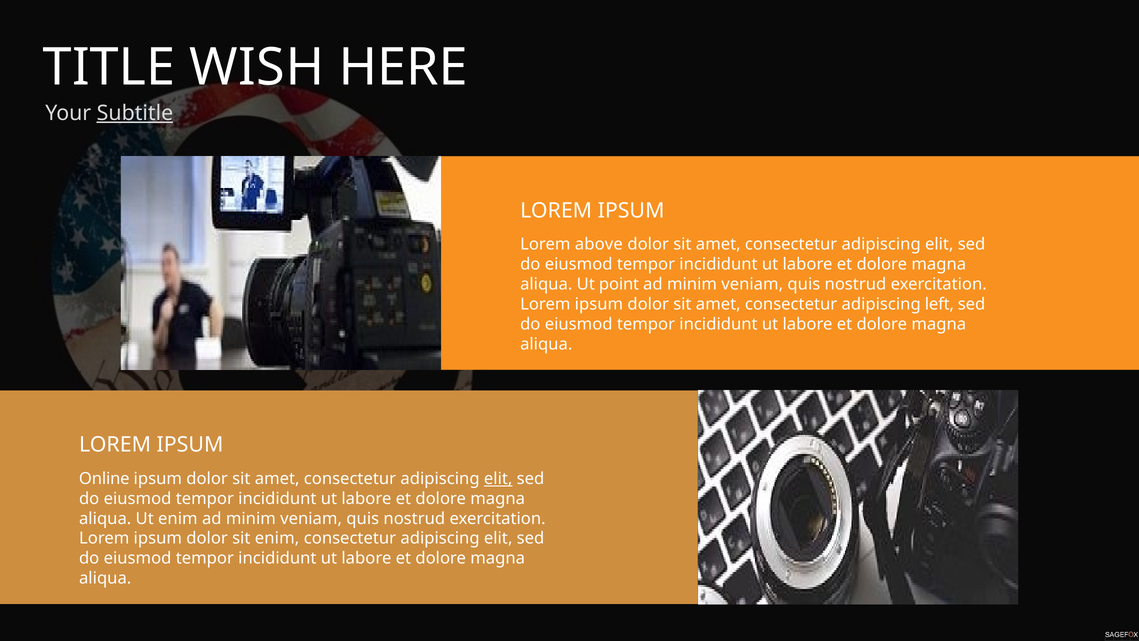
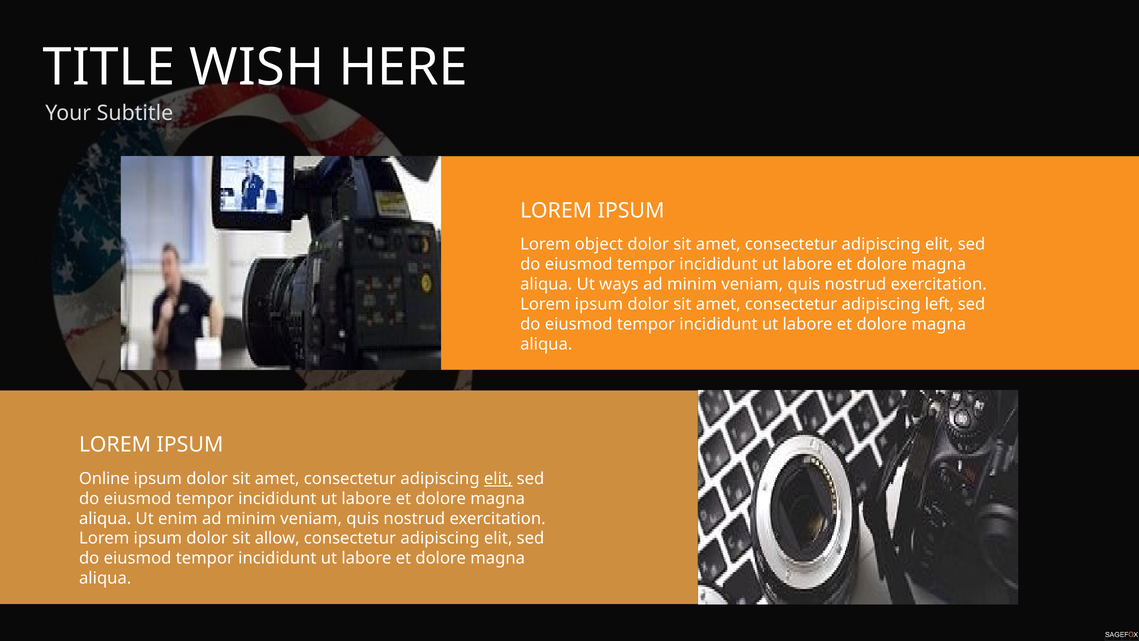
Subtitle underline: present -> none (135, 113)
above: above -> object (599, 244)
point: point -> ways (619, 284)
sit enim: enim -> allow (277, 538)
